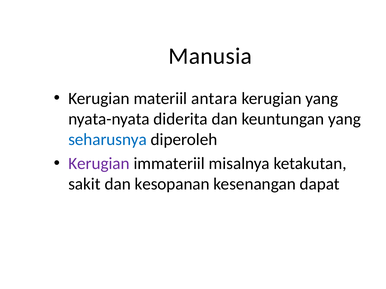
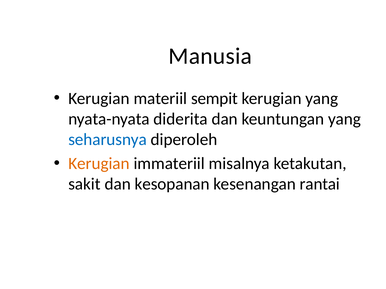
antara: antara -> sempit (214, 99)
Kerugian colour: purple -> orange (99, 164)
dapat: dapat -> rantai (320, 184)
